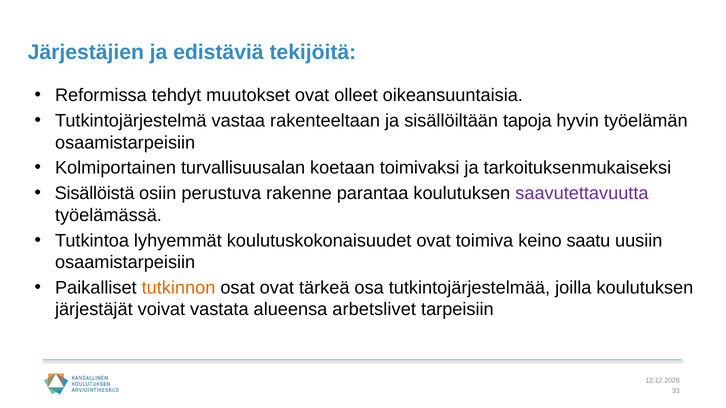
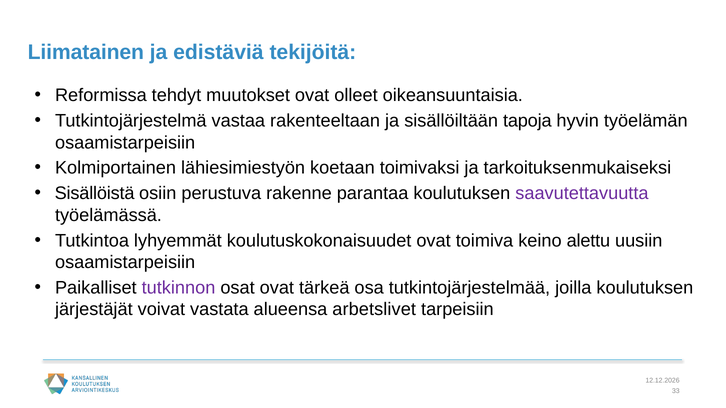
Järjestäjien: Järjestäjien -> Liimatainen (86, 52)
turvallisuusalan: turvallisuusalan -> lähiesimiestyön (243, 168)
saatu: saatu -> alettu (588, 241)
tutkinnon colour: orange -> purple (179, 288)
